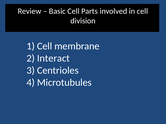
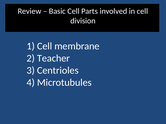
Interact: Interact -> Teacher (53, 59)
